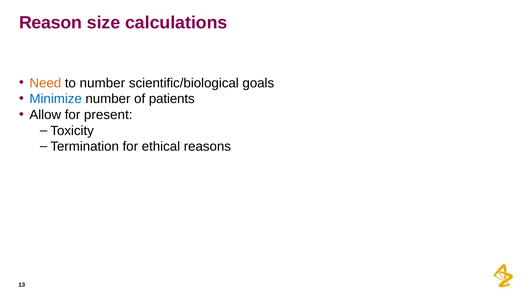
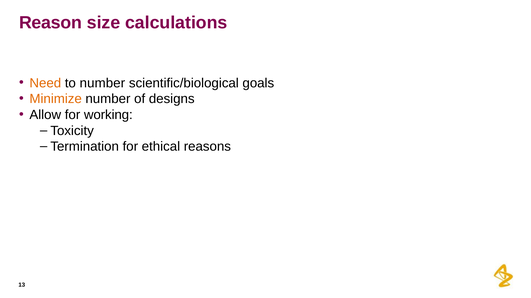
Minimize colour: blue -> orange (56, 99)
patients: patients -> designs (172, 99)
present: present -> working (108, 115)
